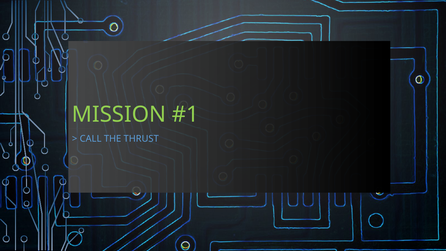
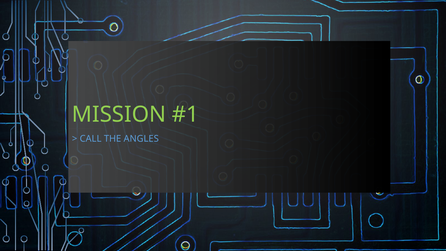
THRUST: THRUST -> ANGLES (141, 139)
